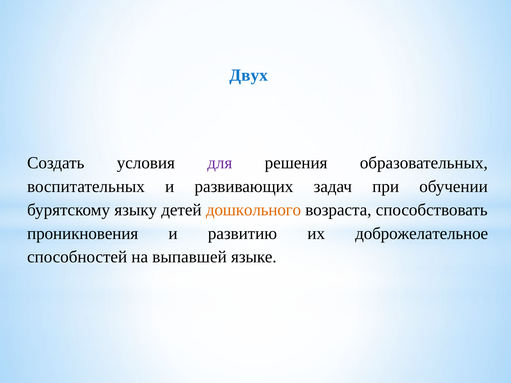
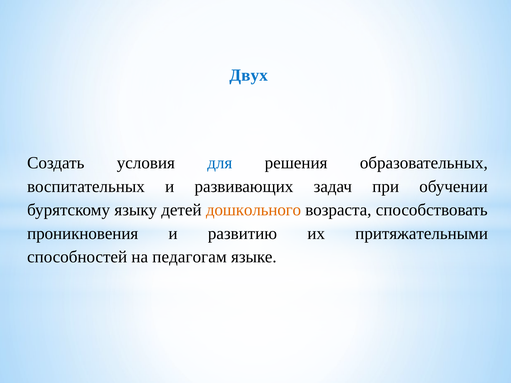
для colour: purple -> blue (220, 163)
доброжелательное: доброжелательное -> притяжательными (422, 234)
выпавшей: выпавшей -> педагогам (190, 257)
